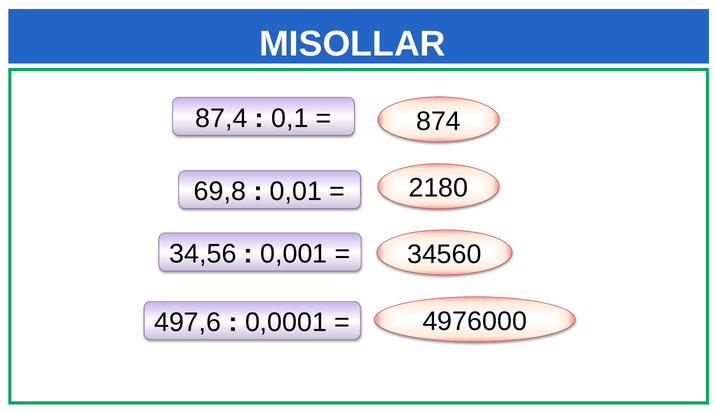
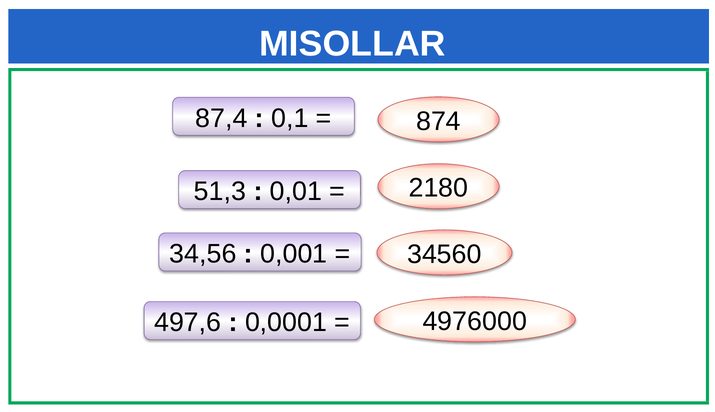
69,8: 69,8 -> 51,3 (220, 191)
